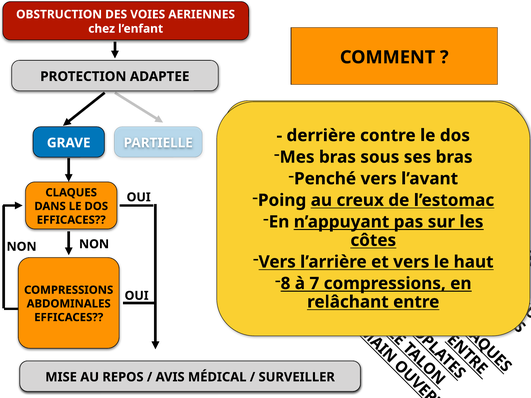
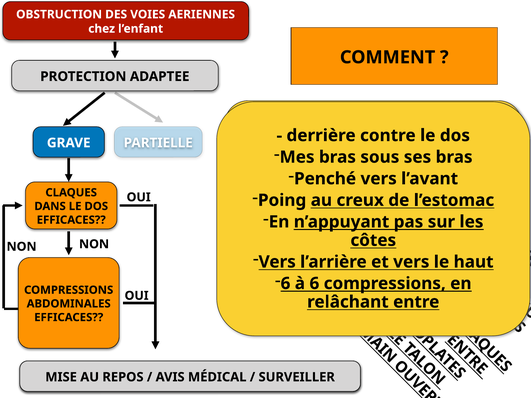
8: 8 -> 6 (286, 284)
à 7: 7 -> 6 (314, 284)
